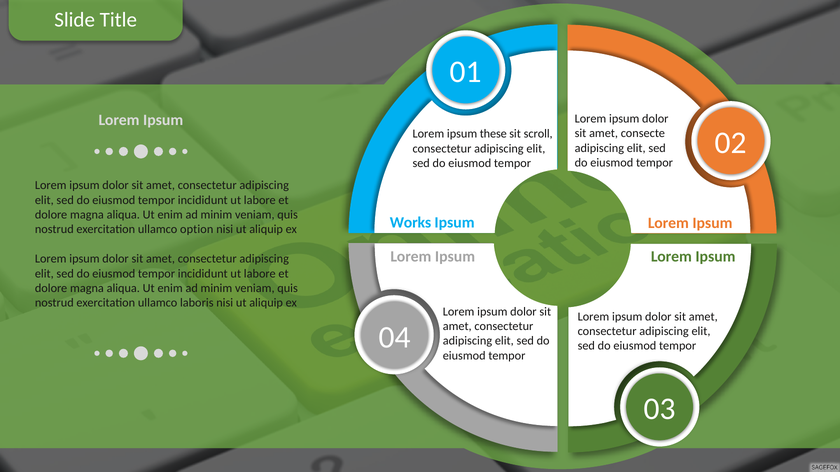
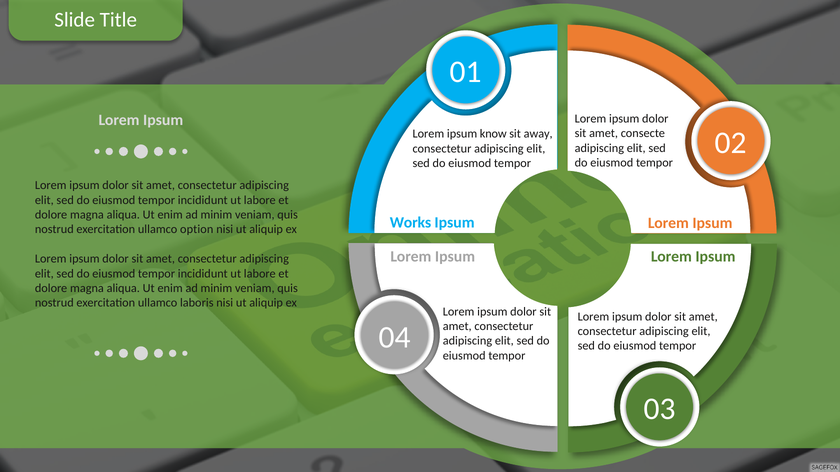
these: these -> know (493, 134)
scroll: scroll -> away (538, 134)
